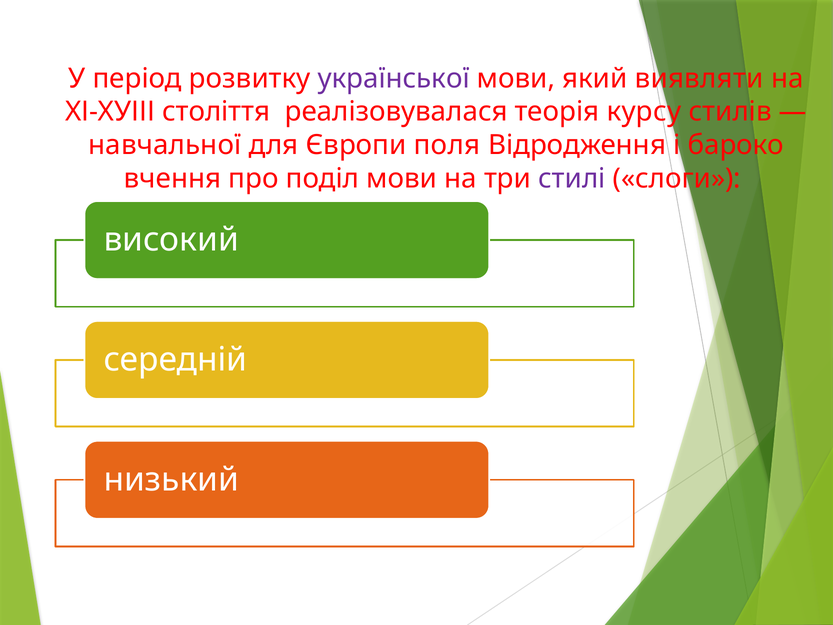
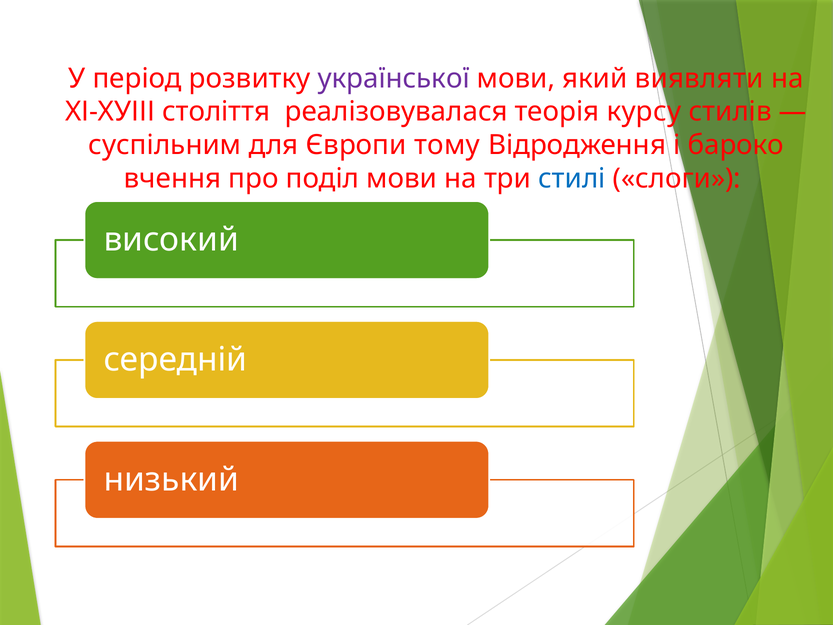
навчальної: навчальної -> суспільним (165, 145)
поля: поля -> тому (447, 145)
стилі colour: purple -> blue (572, 178)
